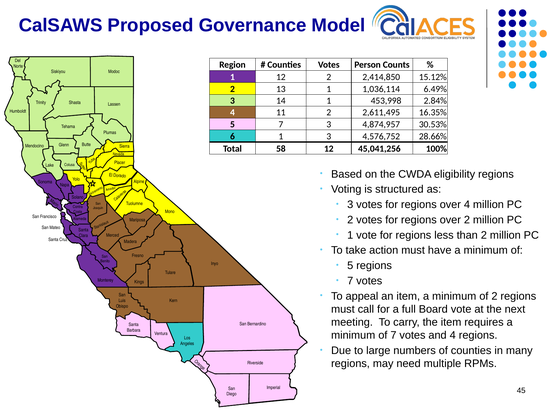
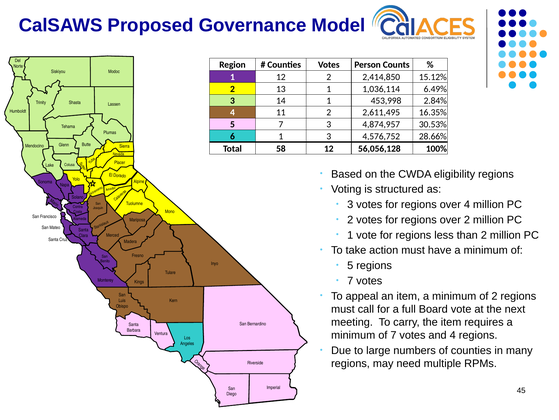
45,041,256: 45,041,256 -> 56,056,128 (379, 148)
